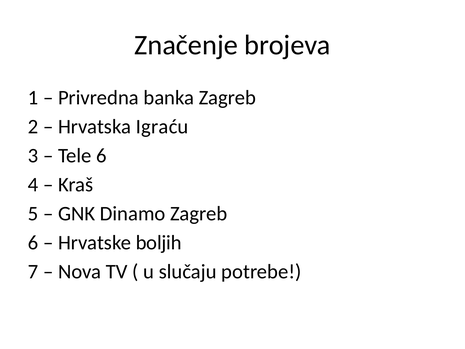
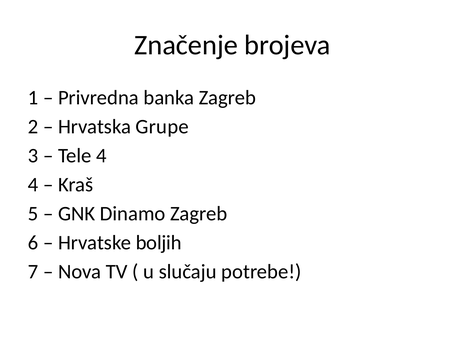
Igraću: Igraću -> Grupe (162, 127)
Tele 6: 6 -> 4 (101, 155)
